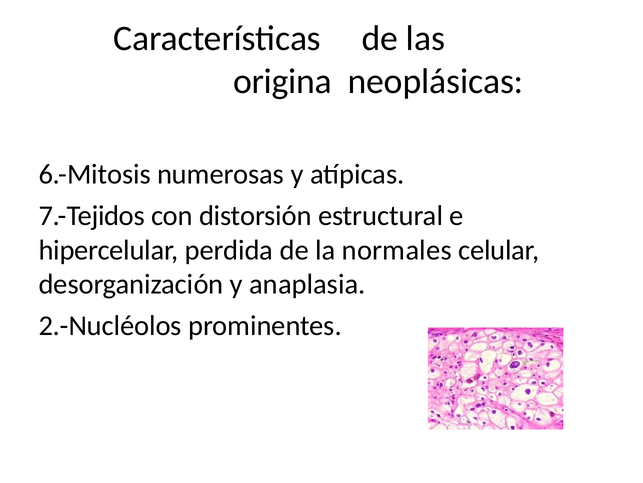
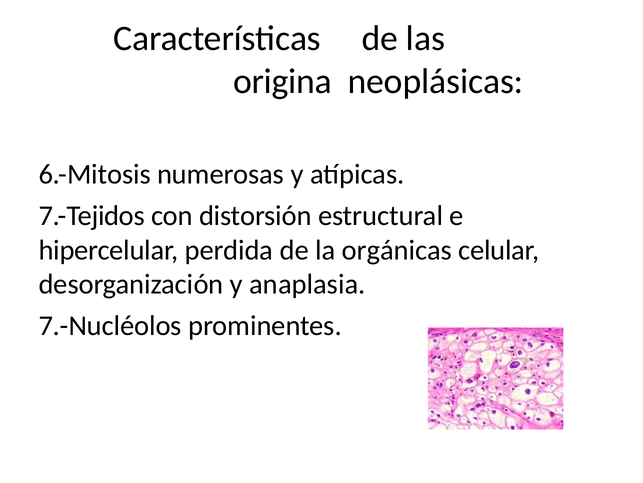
normales: normales -> orgánicas (397, 250)
2.-Nucléolos: 2.-Nucléolos -> 7.-Nucléolos (110, 325)
